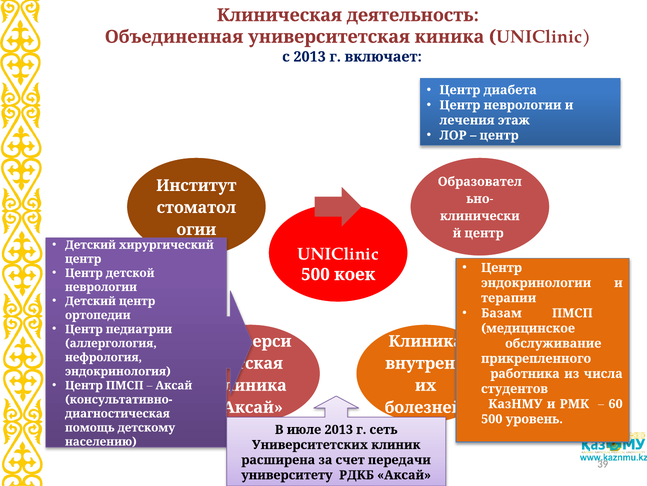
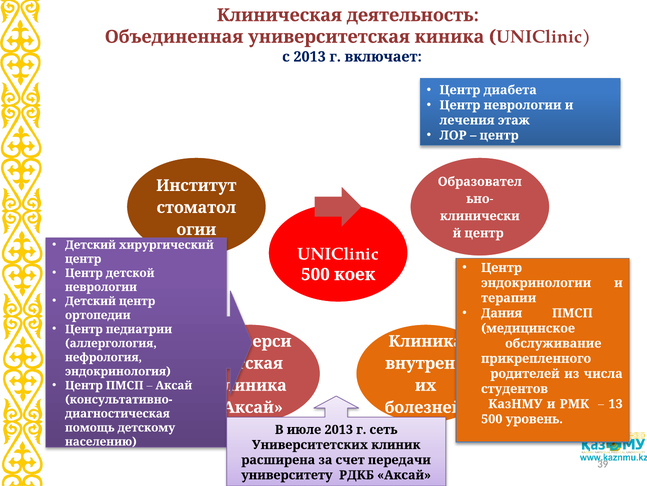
Базам: Базам -> Дания (502, 313)
работника: работника -> родителей (525, 373)
60: 60 -> 13 (616, 403)
